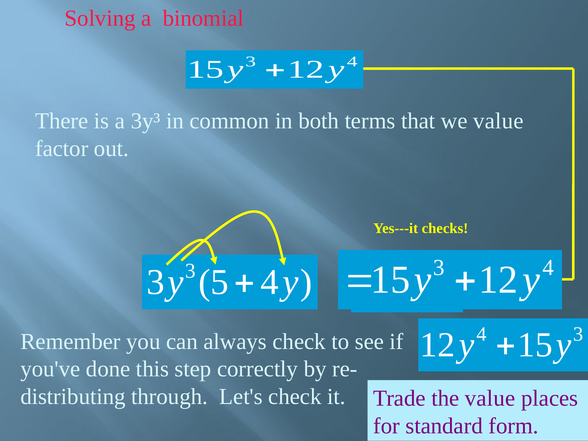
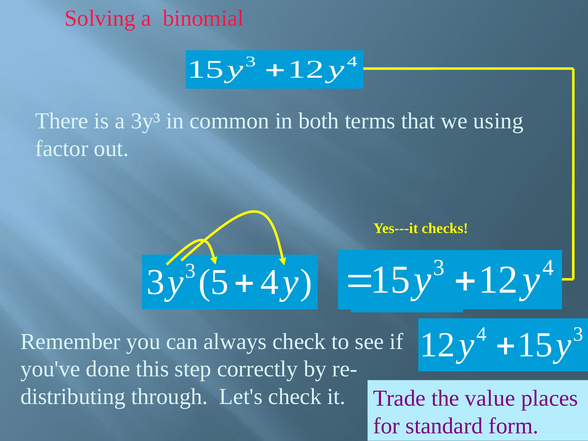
we value: value -> using (498, 121)
